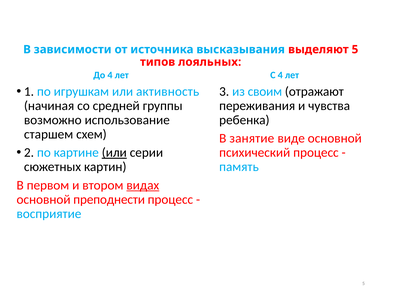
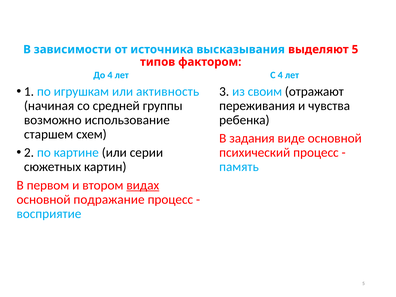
лояльных: лояльных -> фактором (210, 62)
занятие: занятие -> задания (252, 138)
или underline: present -> none (114, 153)
преподнести: преподнести -> подражание (109, 199)
